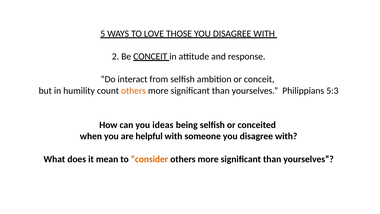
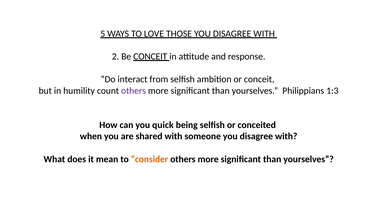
others colour: orange -> purple (134, 91)
5:3: 5:3 -> 1:3 (332, 91)
ideas: ideas -> quick (163, 125)
helpful: helpful -> shared (149, 136)
